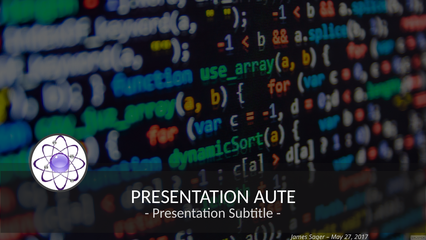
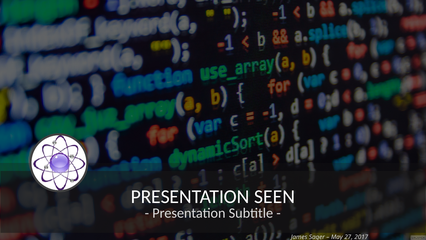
AUTE: AUTE -> SEEN (275, 197)
